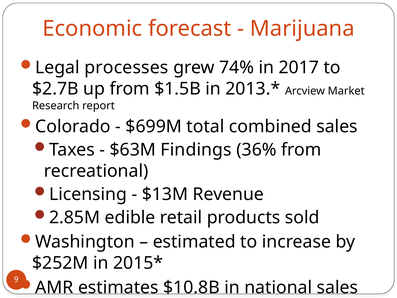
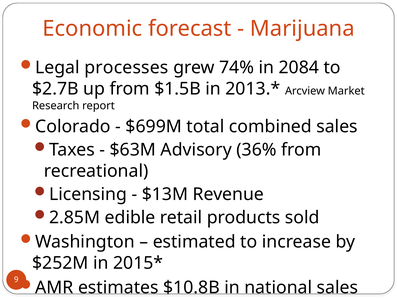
2017: 2017 -> 2084 (299, 68)
Findings: Findings -> Advisory (196, 150)
